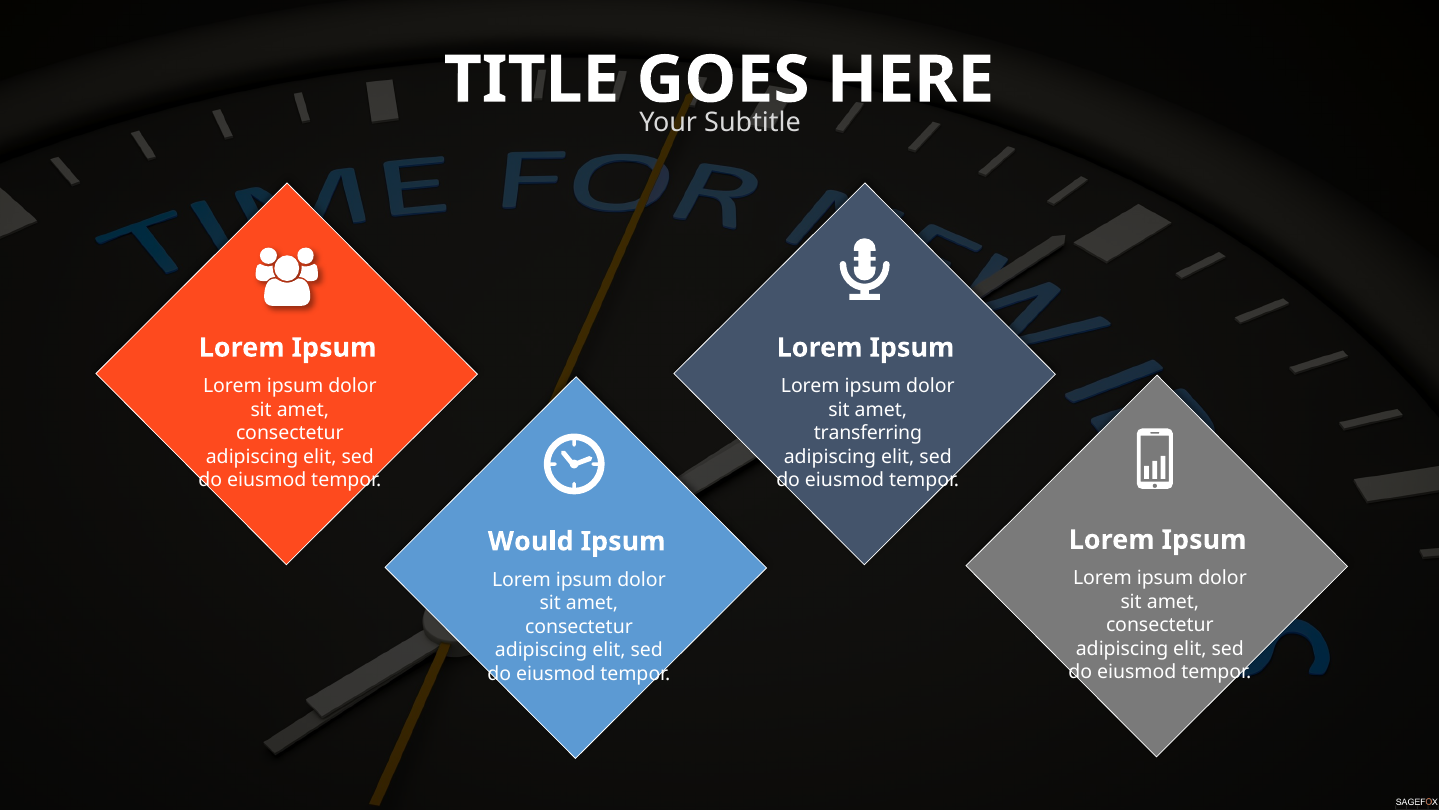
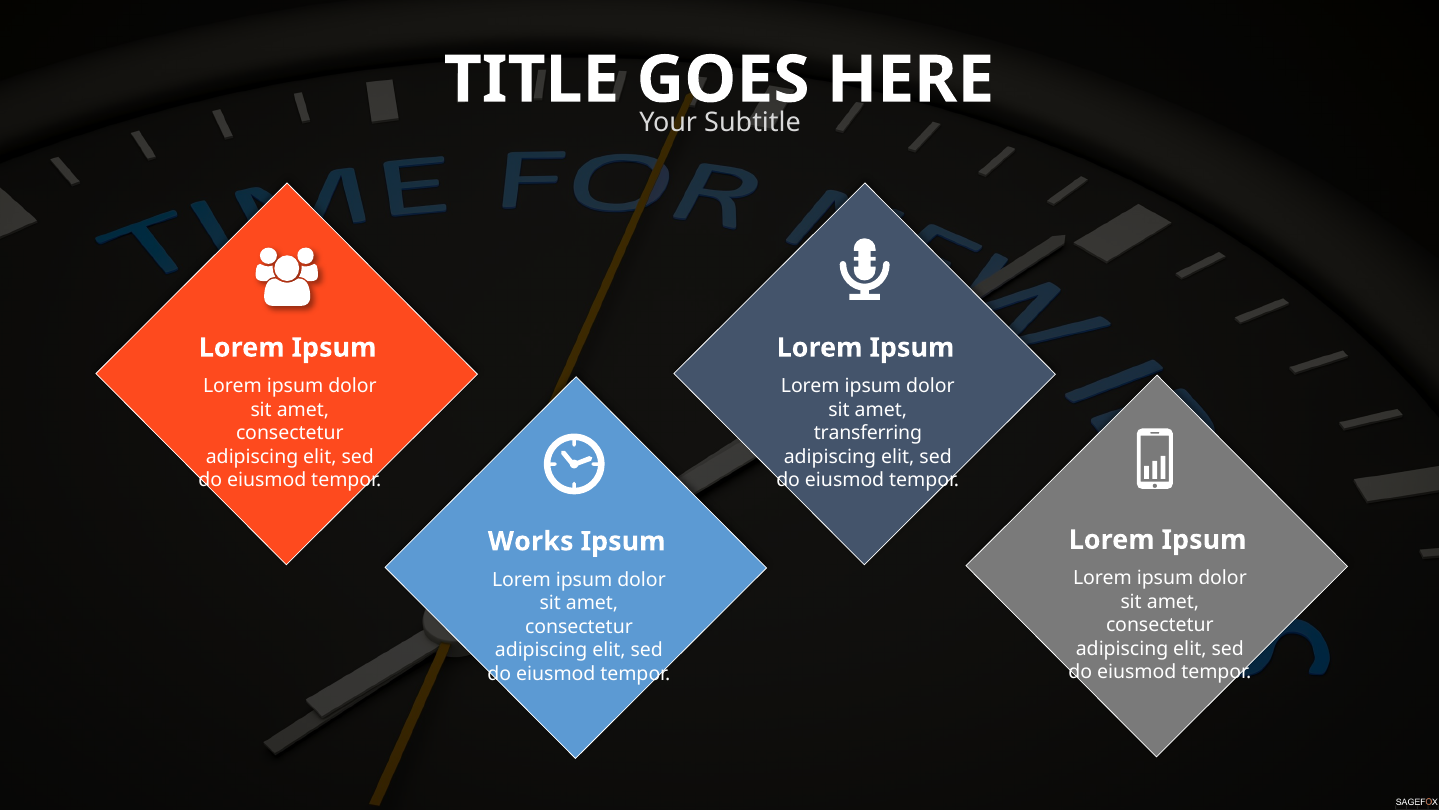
Would: Would -> Works (531, 541)
